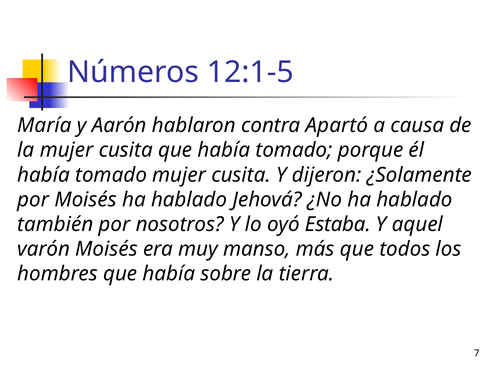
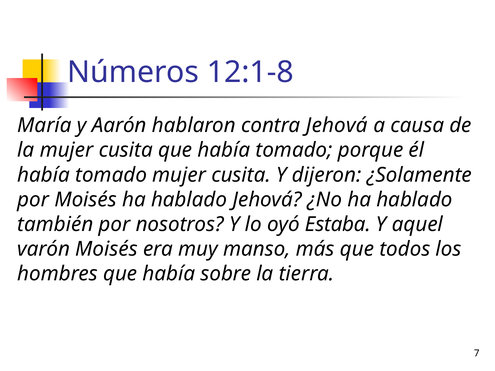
12:1-5: 12:1-5 -> 12:1-8 (250, 72)
contra Apartó: Apartó -> Jehová (337, 126)
